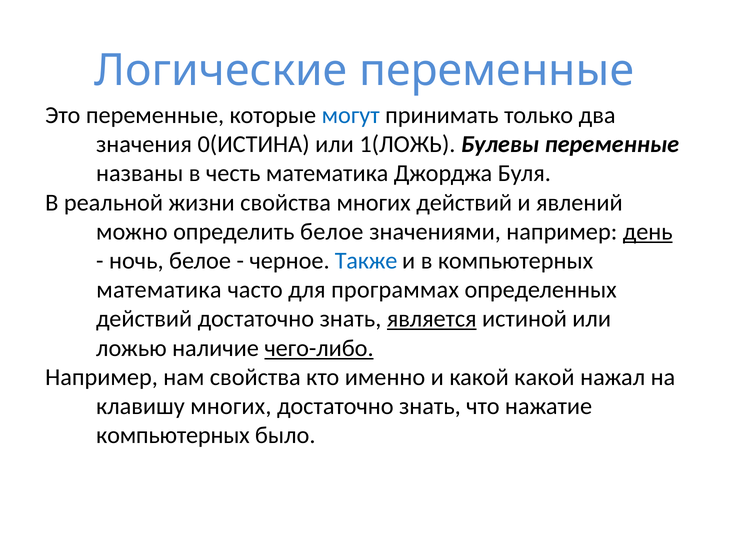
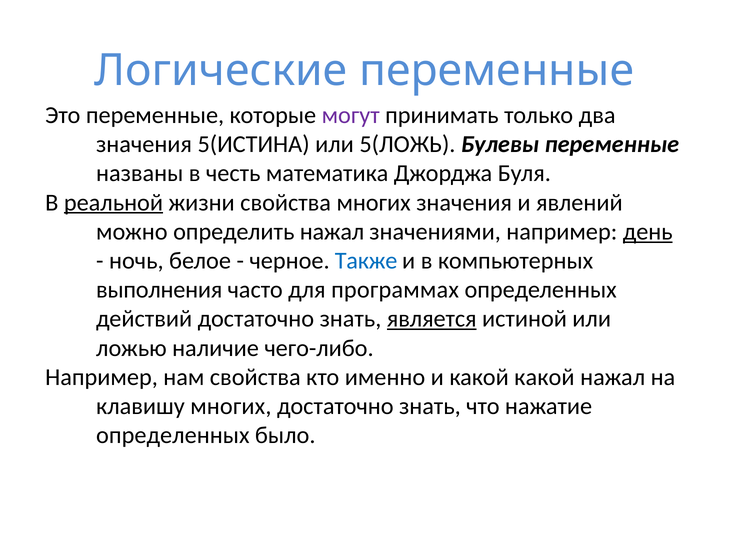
могут colour: blue -> purple (351, 115)
0(ИСТИНА: 0(ИСТИНА -> 5(ИСТИНА (254, 144)
1(ЛОЖЬ: 1(ЛОЖЬ -> 5(ЛОЖЬ (407, 144)
реальной underline: none -> present (113, 203)
многих действий: действий -> значения (464, 203)
определить белое: белое -> нажал (332, 232)
математика: математика -> выполнения (159, 290)
чего-либо underline: present -> none (319, 349)
компьютерных: компьютерных -> определенных (173, 436)
